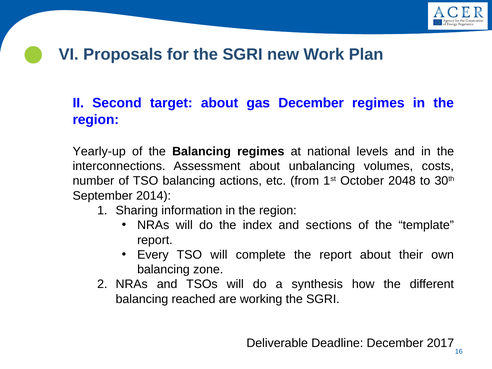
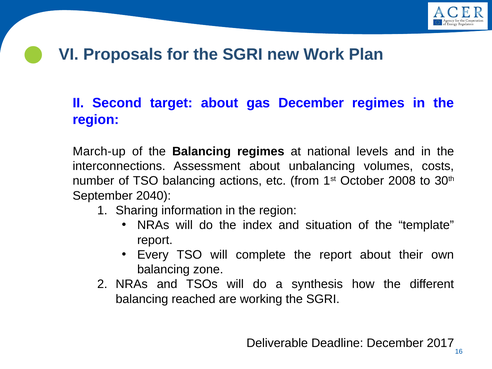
Yearly-up: Yearly-up -> March-up (99, 151)
2048: 2048 -> 2008 (402, 181)
2014: 2014 -> 2040 (154, 196)
sections: sections -> situation (329, 225)
